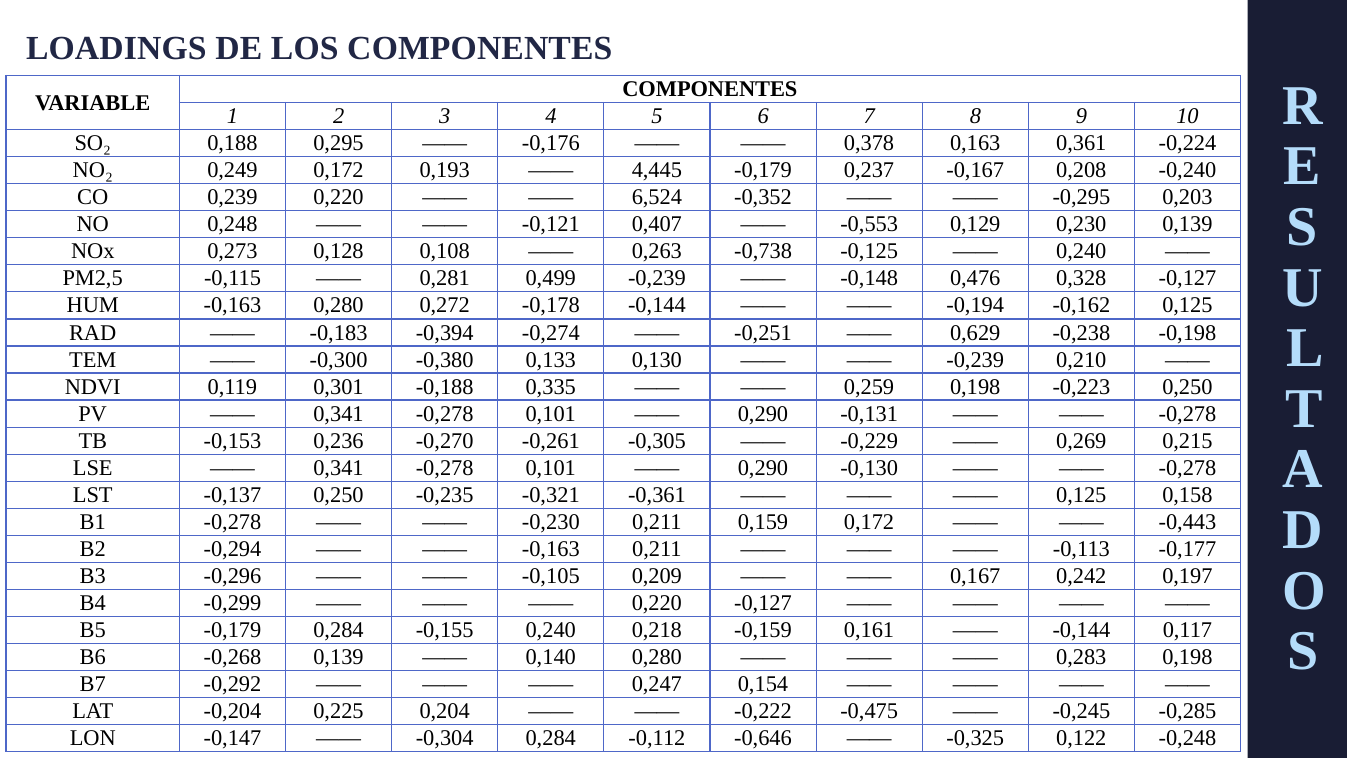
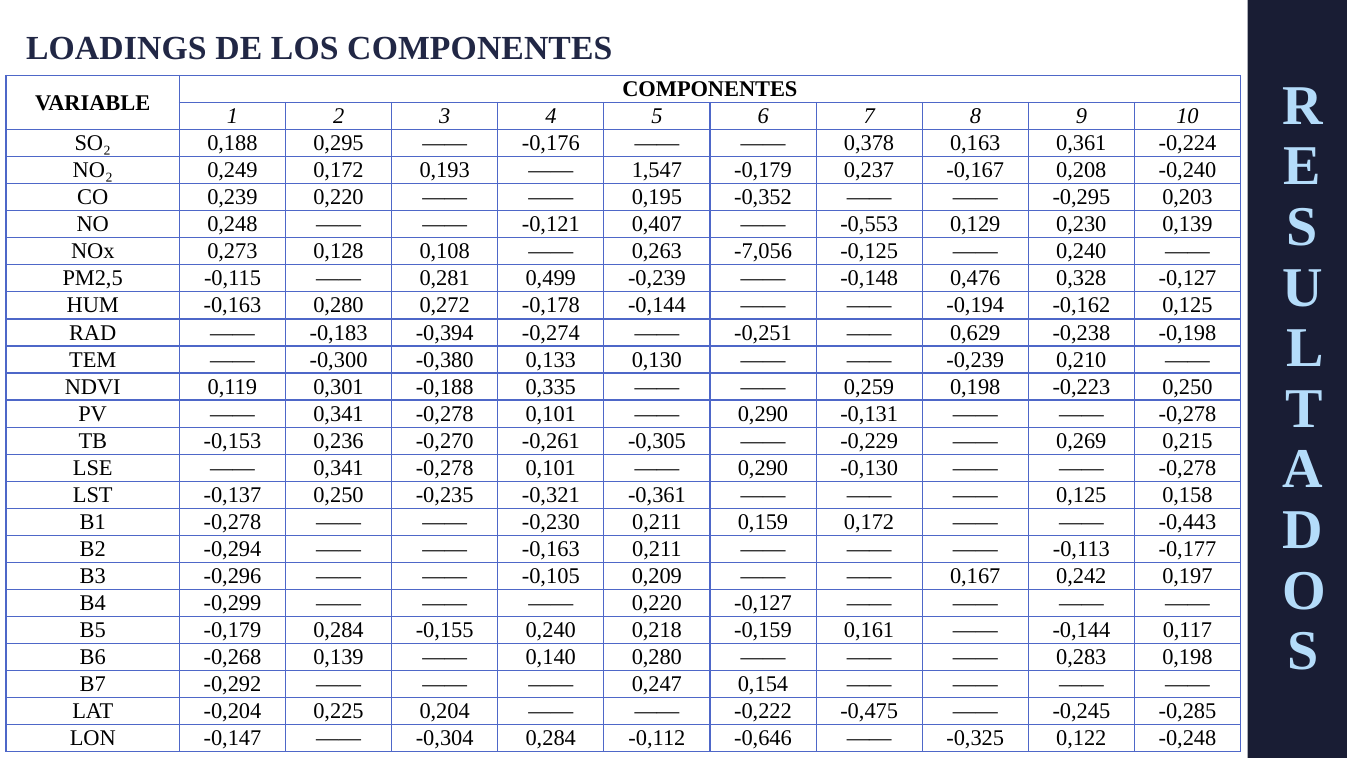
4,445: 4,445 -> 1,547 (657, 170)
6,524: 6,524 -> 0,195 (657, 197)
-0,738: -0,738 -> -7,056 (763, 251)
